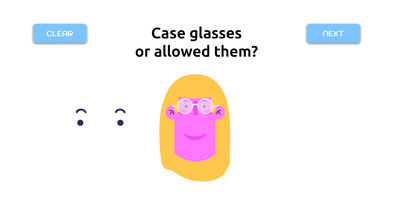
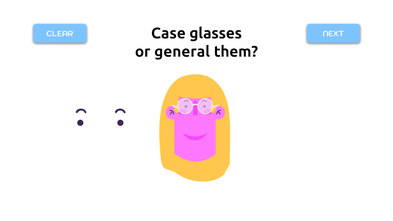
allowed: allowed -> general (182, 52)
